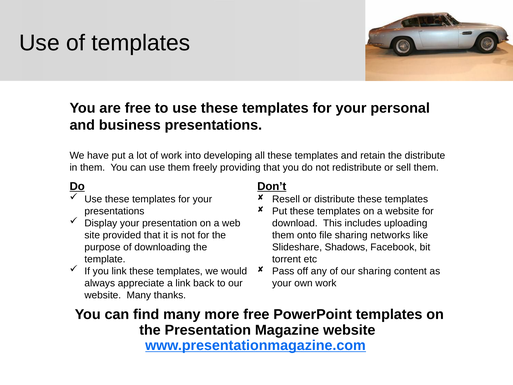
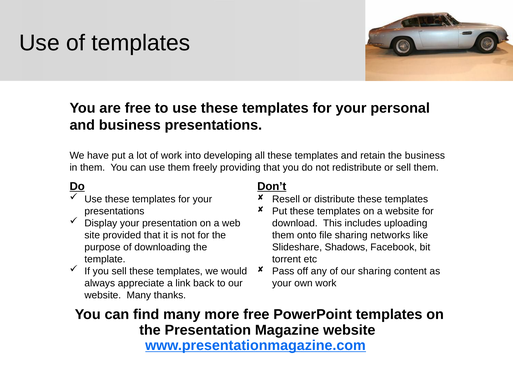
the distribute: distribute -> business (425, 156)
you link: link -> sell (119, 271)
